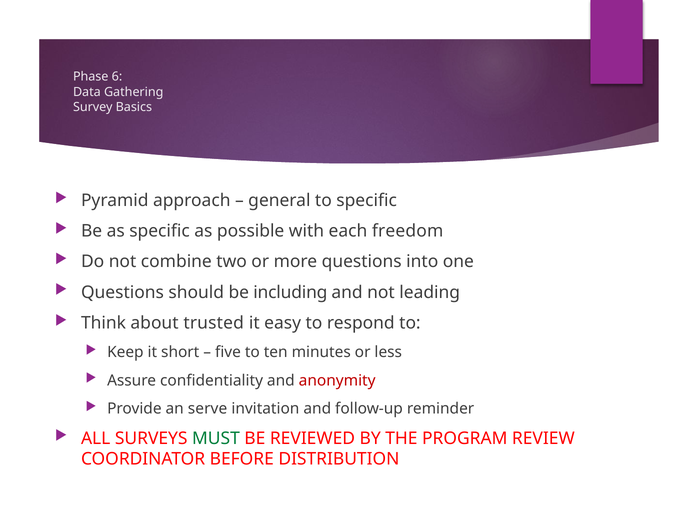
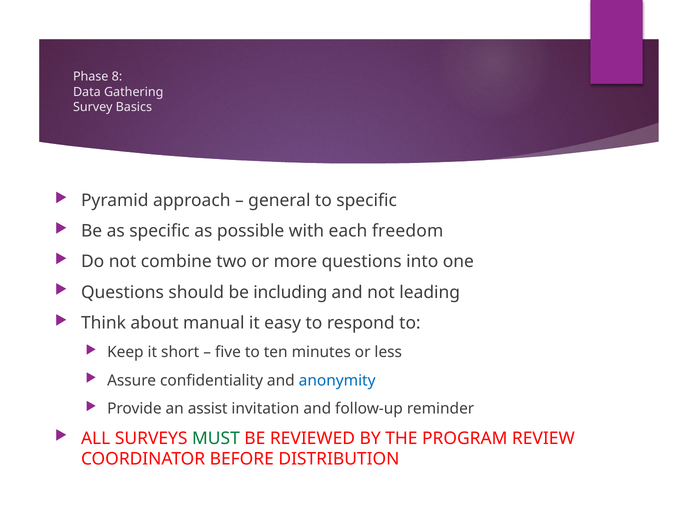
6: 6 -> 8 (117, 77)
trusted: trusted -> manual (214, 323)
anonymity colour: red -> blue (337, 380)
serve: serve -> assist (208, 409)
